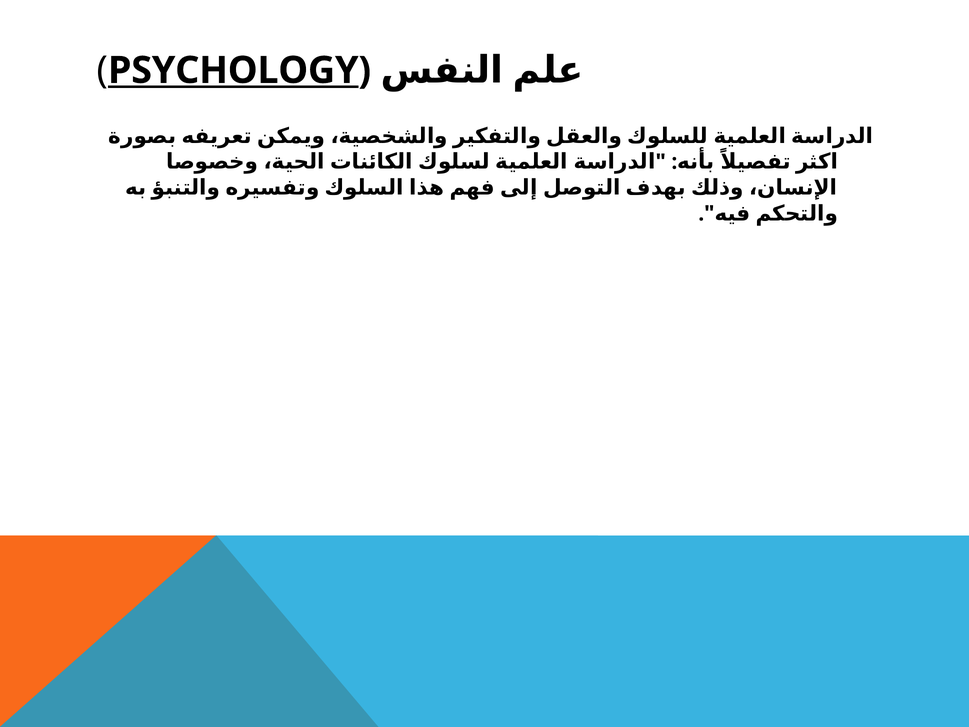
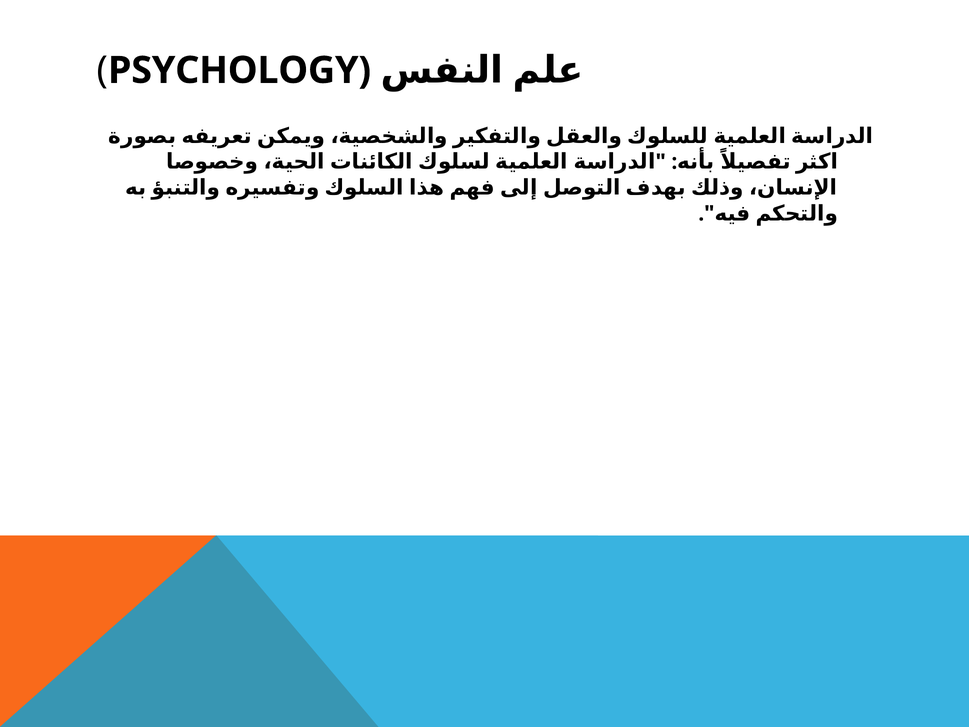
PSYCHOLOGY underline: present -> none (233, 70)
